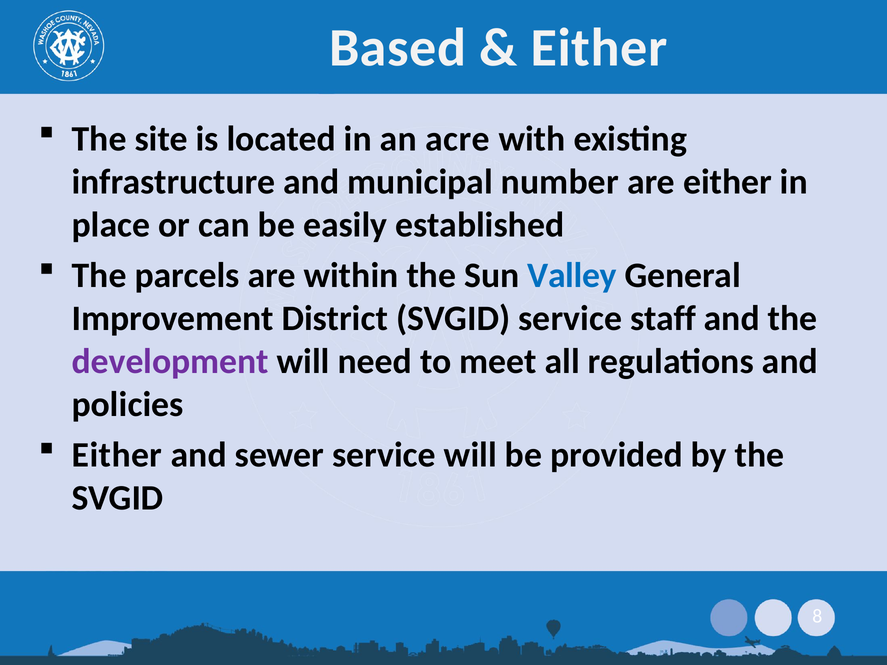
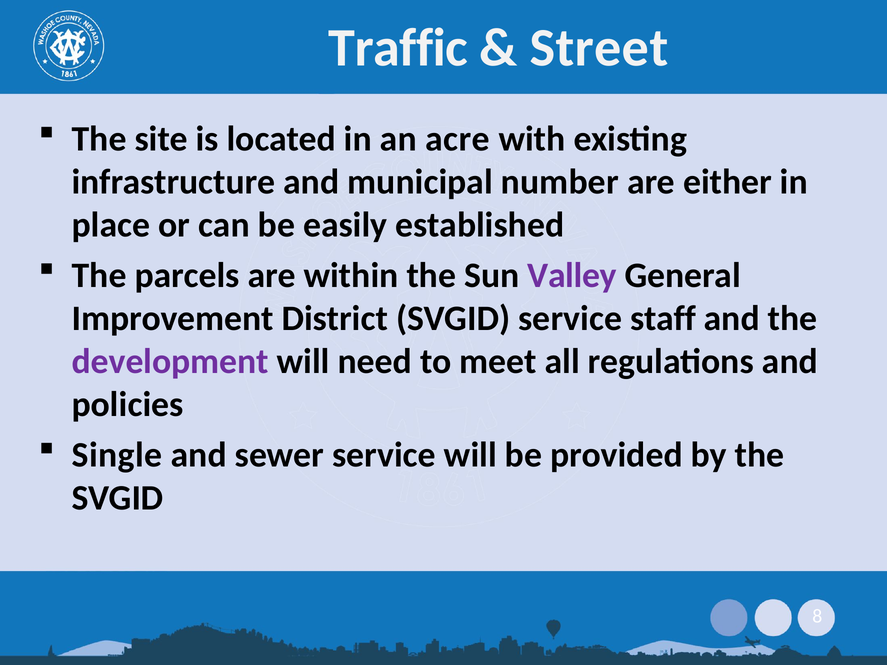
Based: Based -> Traffic (398, 48)
Either: Either -> Street (599, 48)
Valley colour: blue -> purple (572, 276)
Either: Either -> Single (117, 455)
